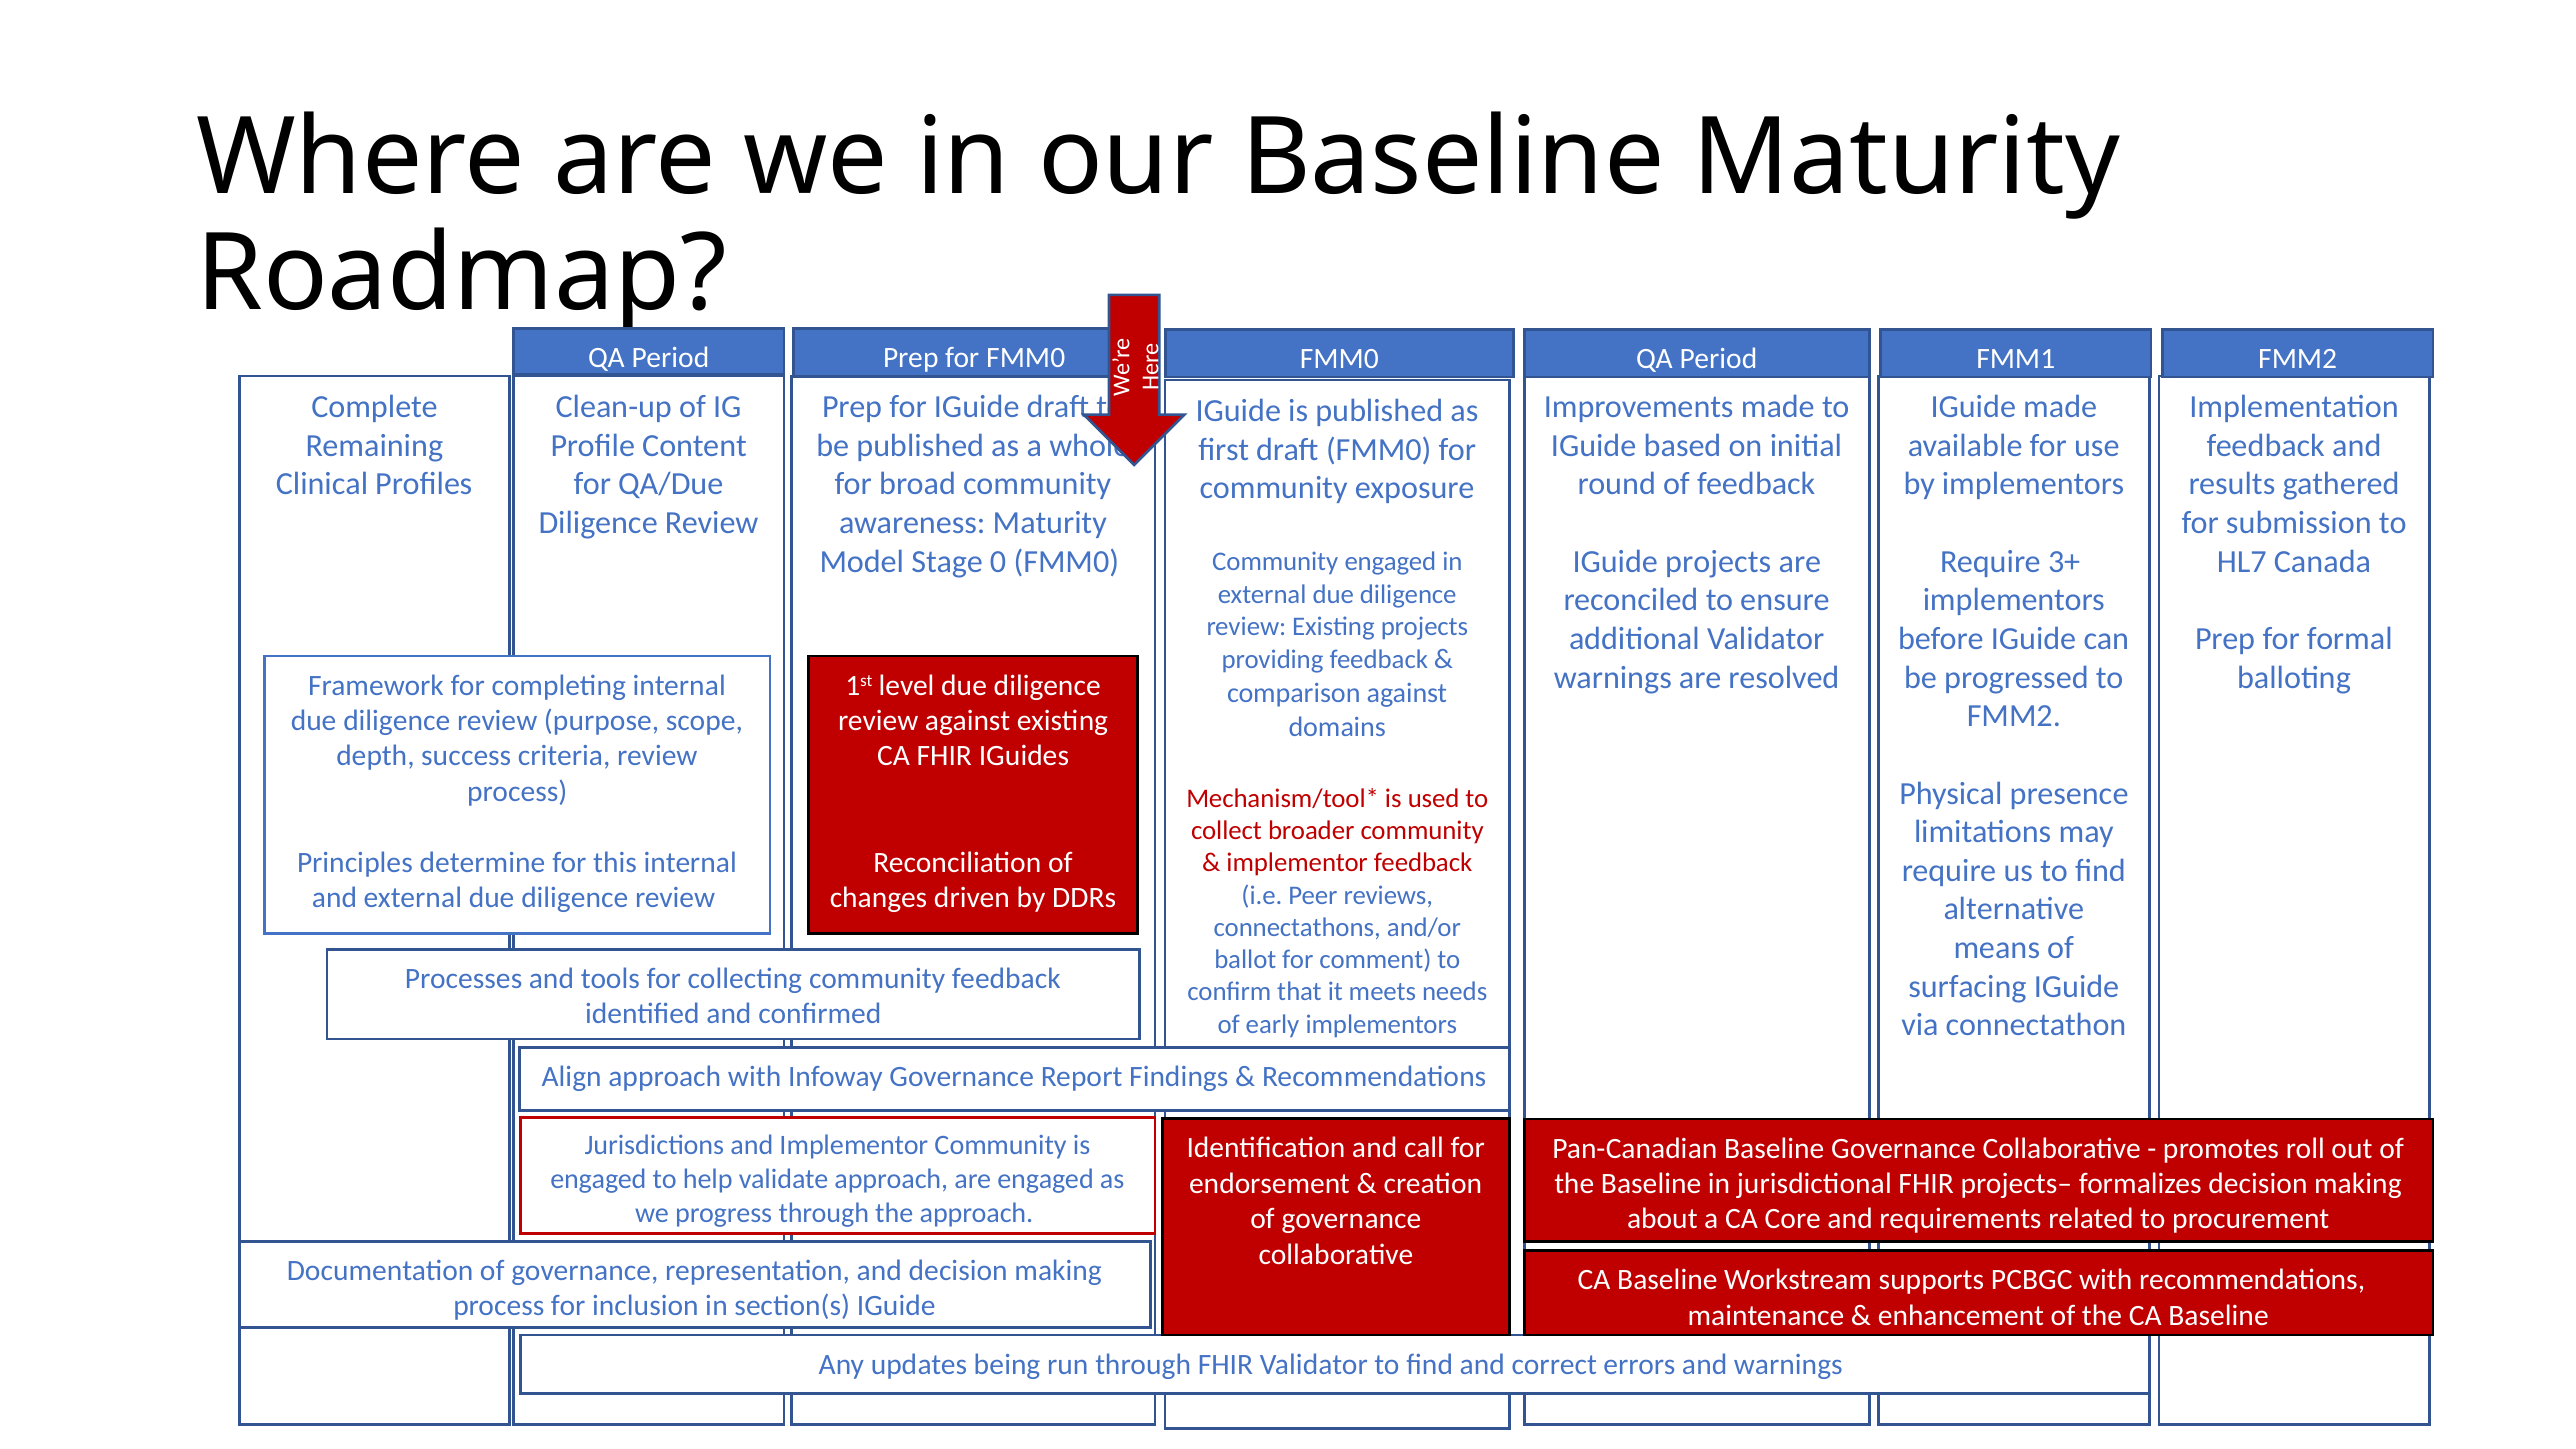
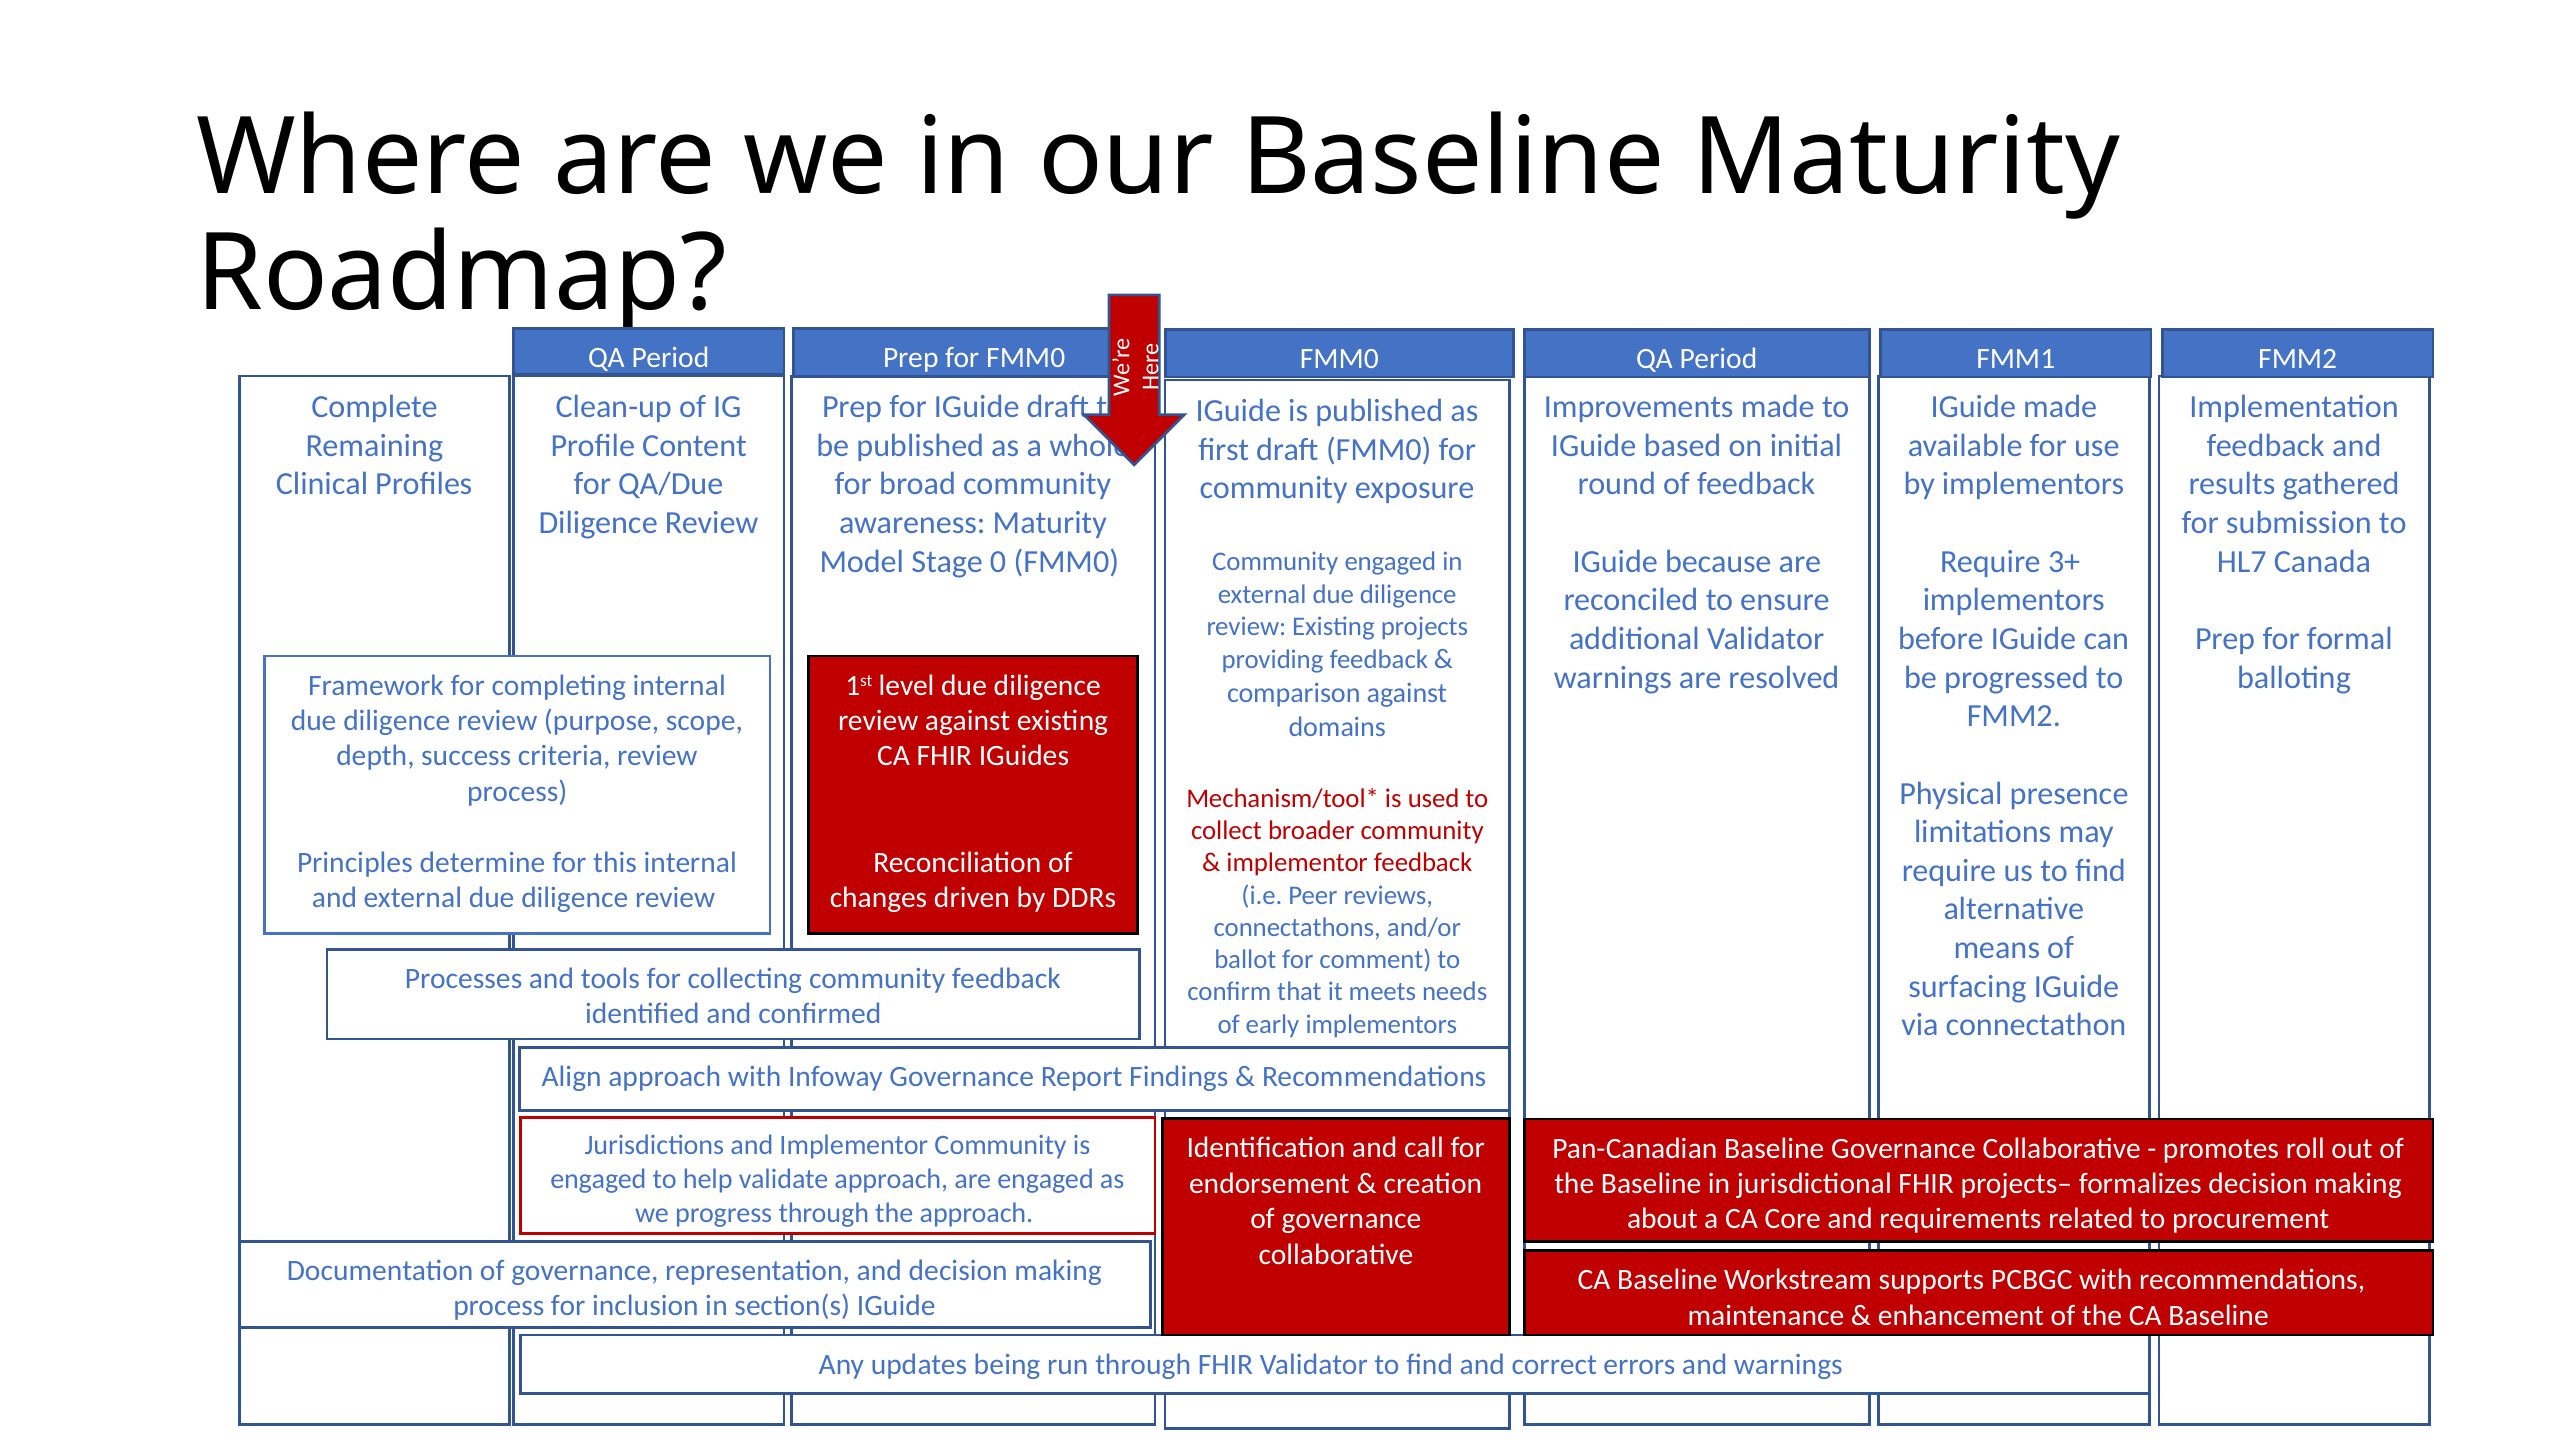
IGuide projects: projects -> because (1718, 562)
